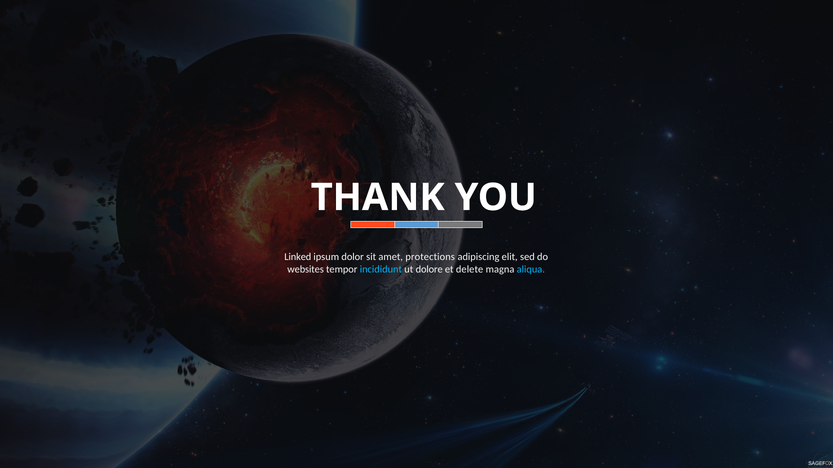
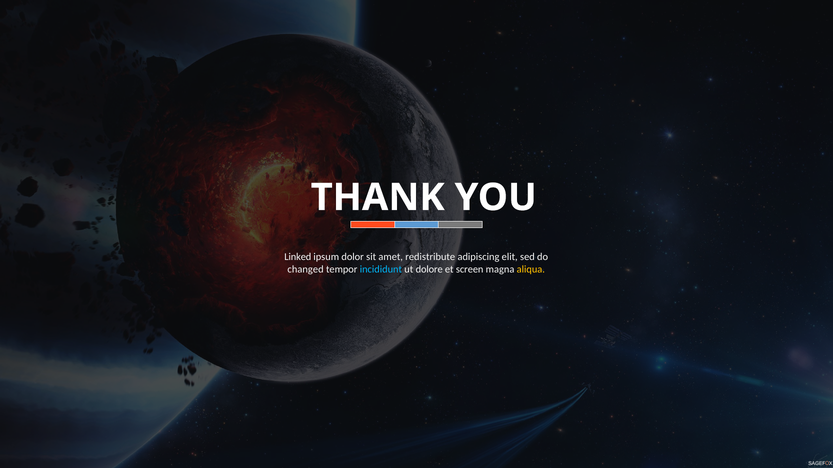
protections: protections -> redistribute (430, 257)
websites: websites -> changed (306, 270)
delete: delete -> screen (470, 270)
aliqua colour: light blue -> yellow (531, 270)
